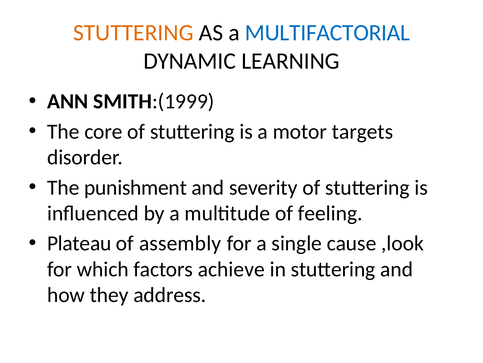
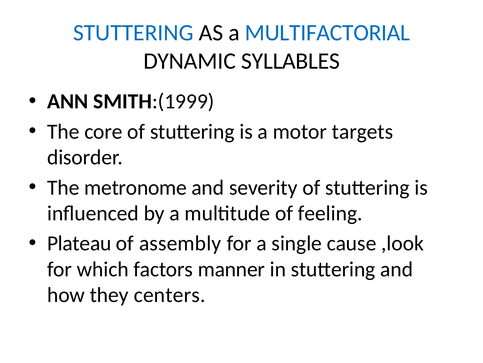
STUTTERING colour: orange -> blue (133, 33)
LEARNING: LEARNING -> SYLLABLES (291, 61)
punishment: punishment -> metronome (136, 187)
achieve: achieve -> manner (231, 269)
address: address -> centers (170, 295)
